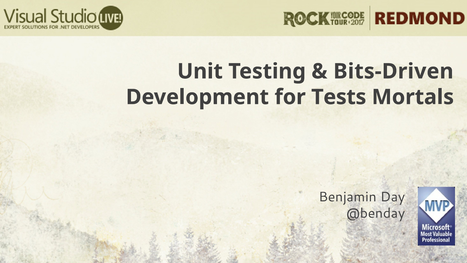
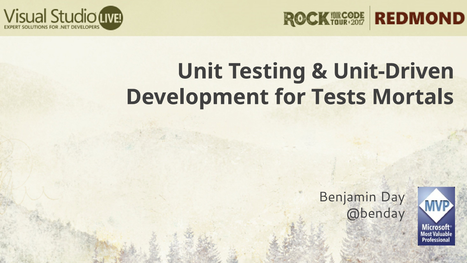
Bits-Driven: Bits-Driven -> Unit-Driven (394, 71)
